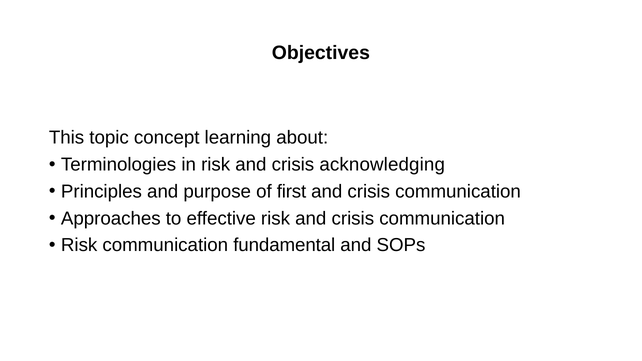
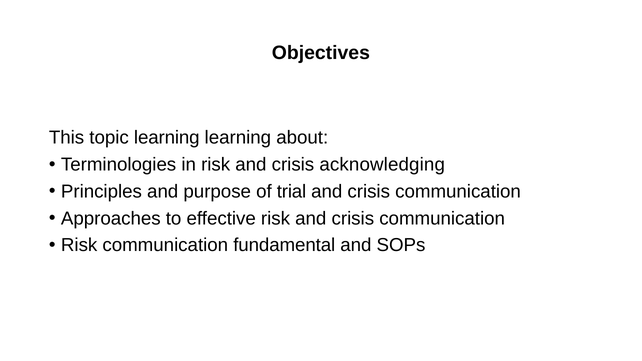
topic concept: concept -> learning (167, 138)
first: first -> trial (292, 192)
